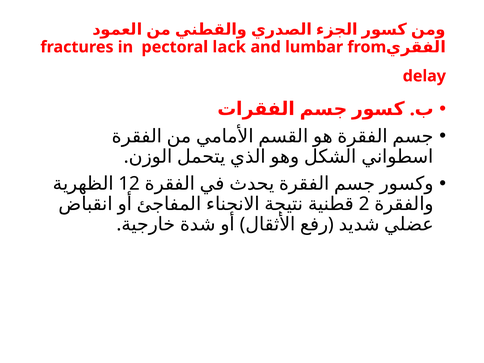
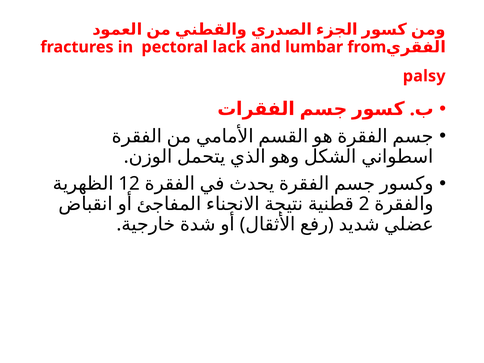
delay: delay -> palsy (424, 76)
